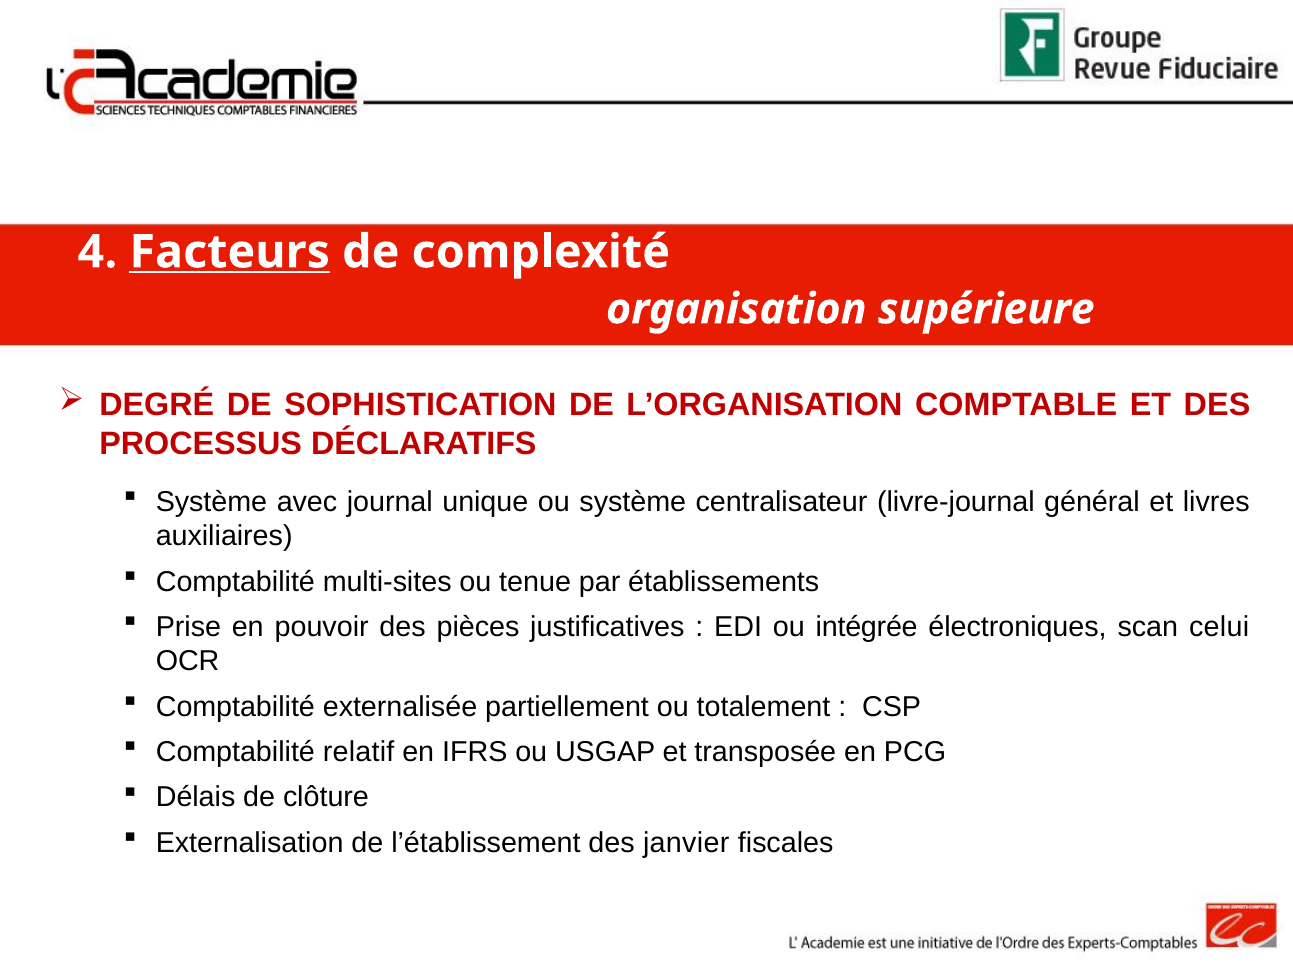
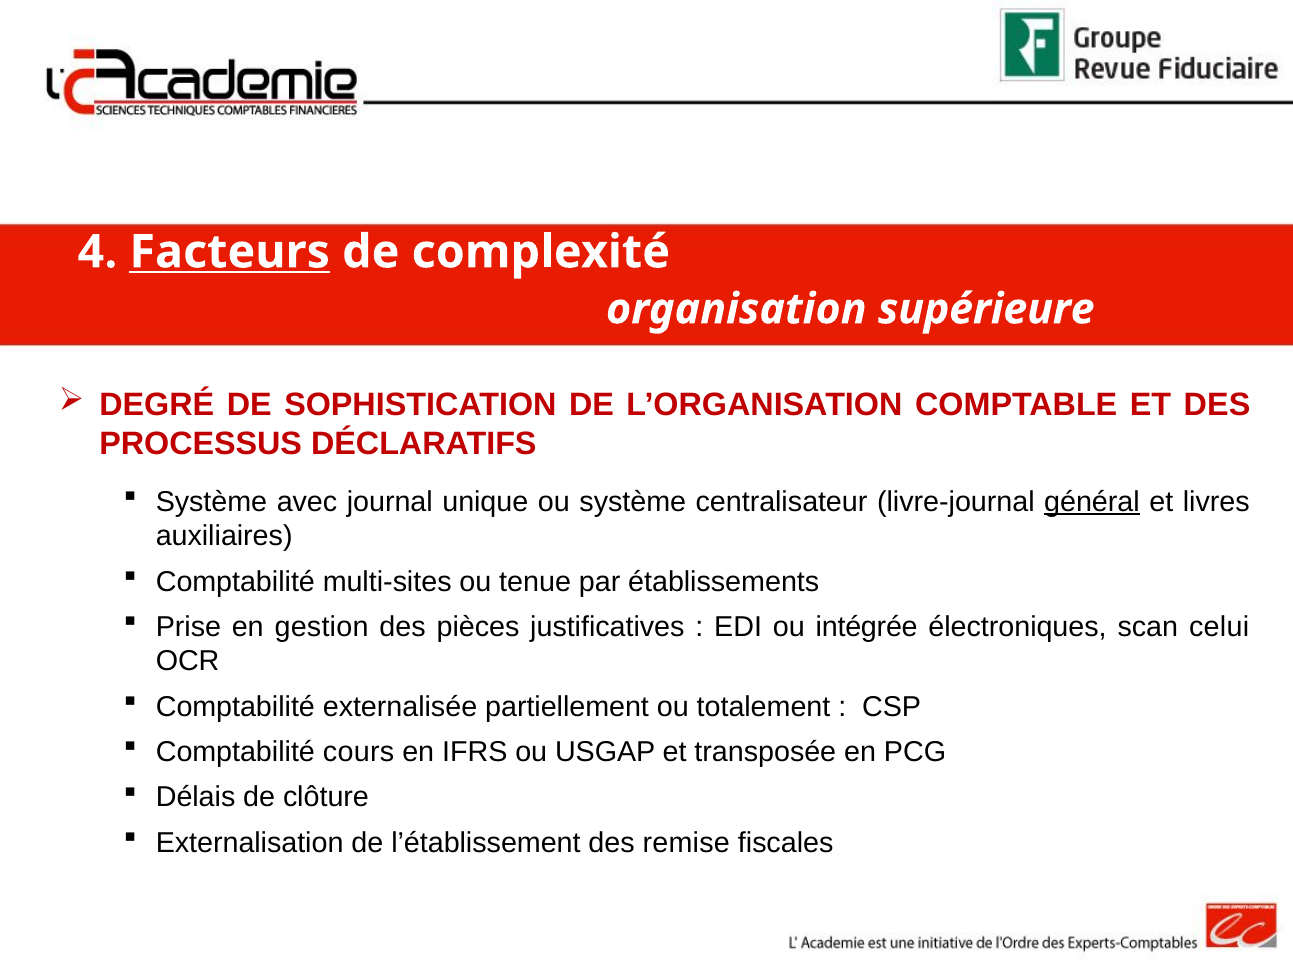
général underline: none -> present (1092, 502)
pouvoir: pouvoir -> gestion (322, 627)
relatif: relatif -> cours (359, 752)
janvier: janvier -> remise (686, 842)
